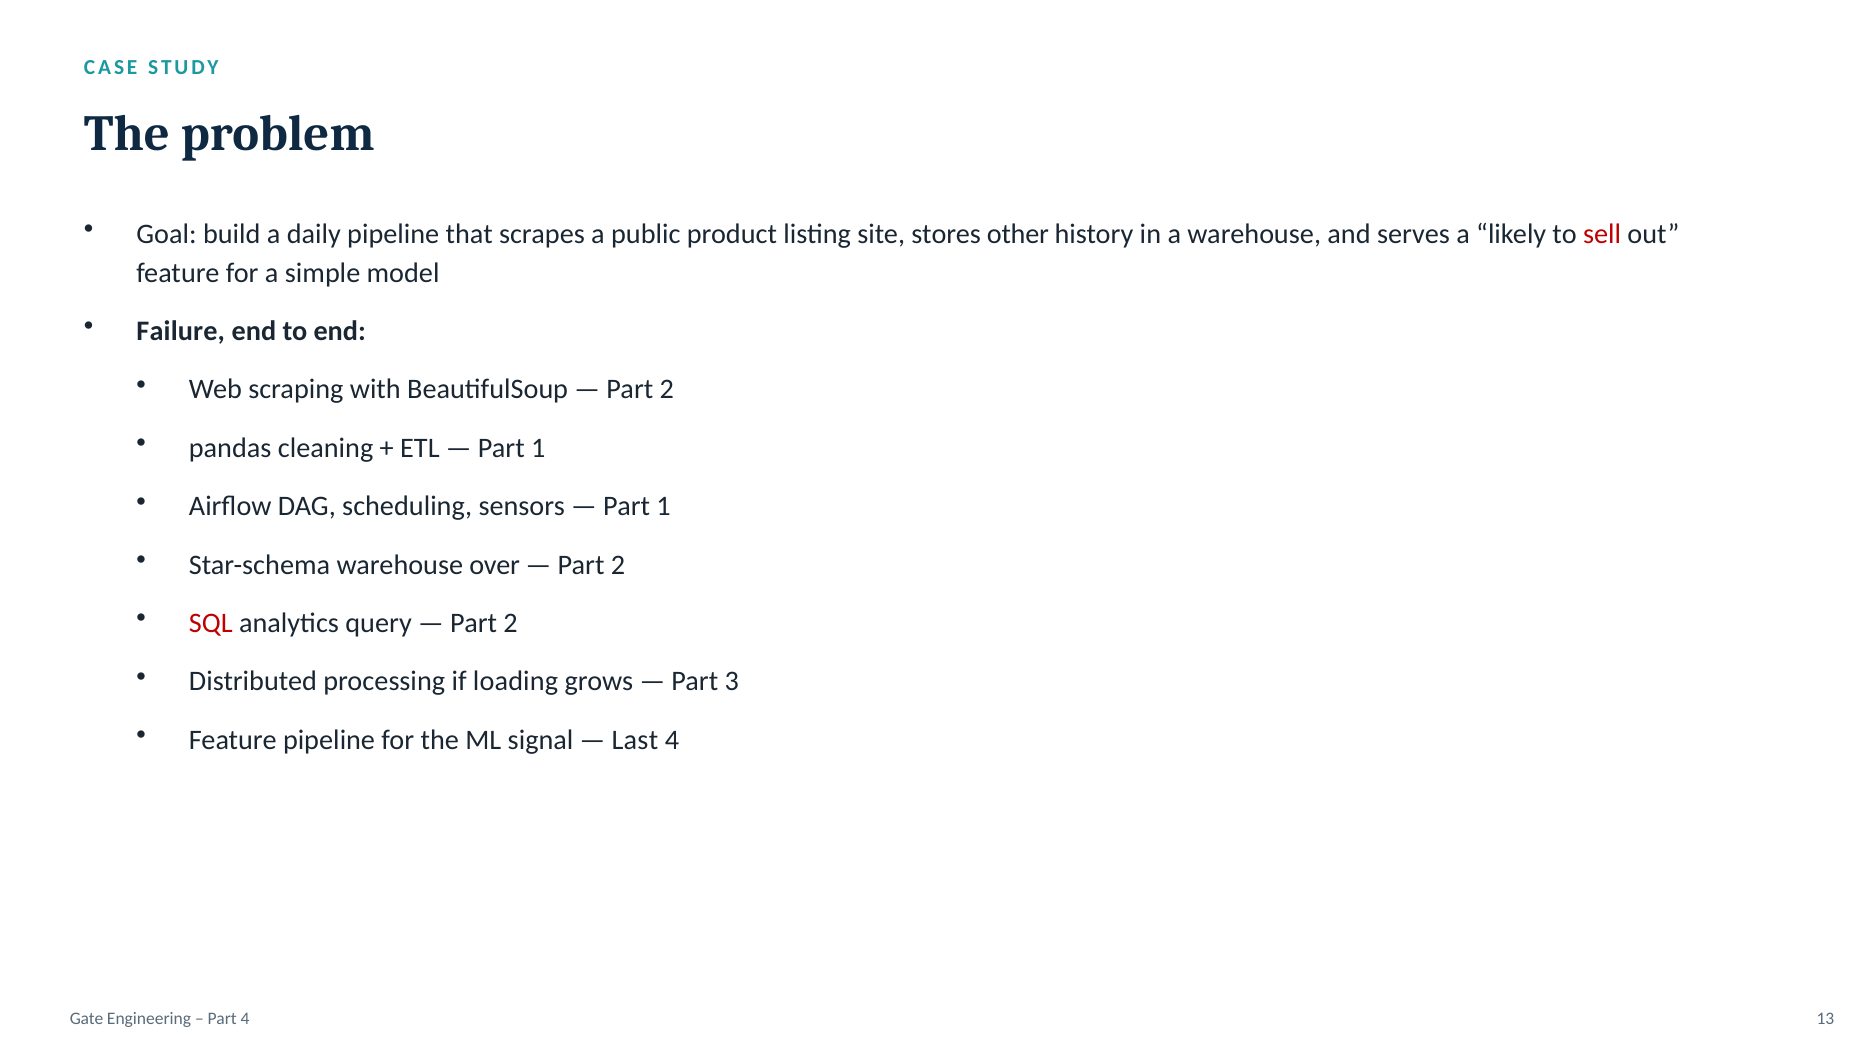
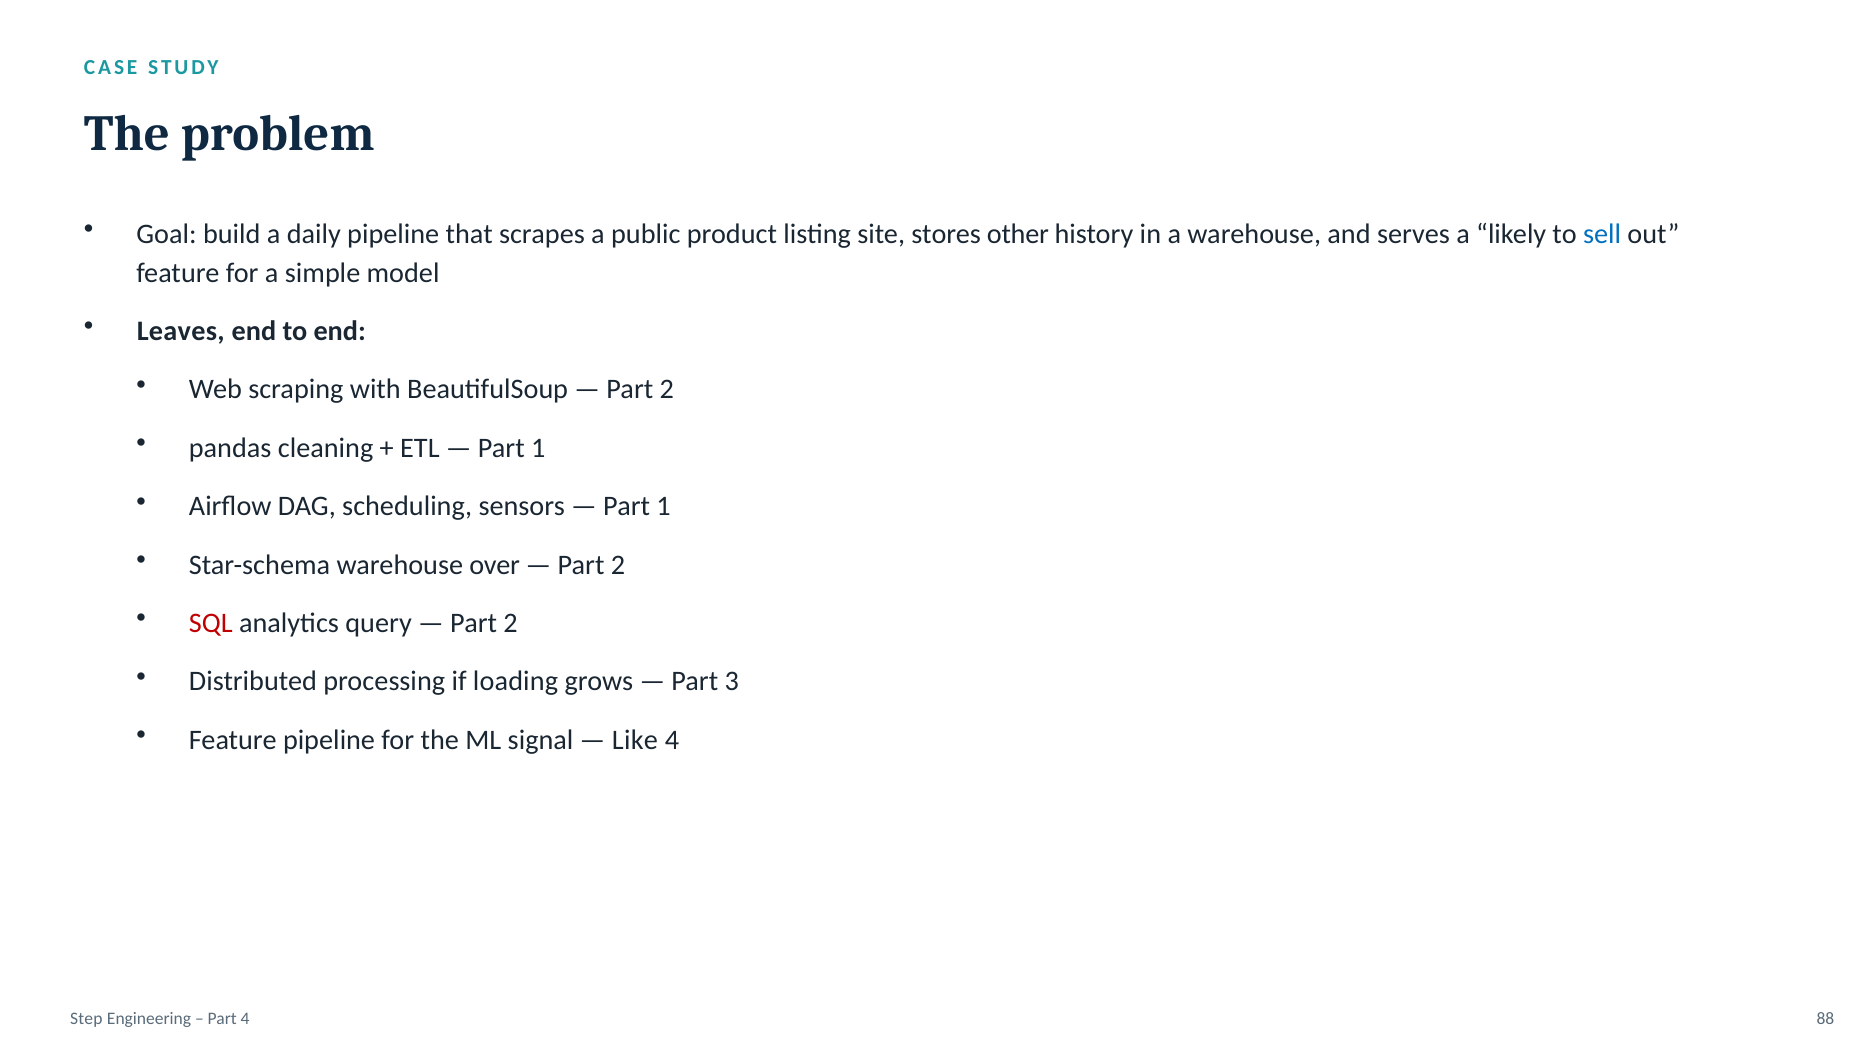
sell colour: red -> blue (1602, 234)
Failure: Failure -> Leaves (181, 331)
Last: Last -> Like (635, 740)
Gate: Gate -> Step (86, 1019)
13: 13 -> 88 (1825, 1019)
